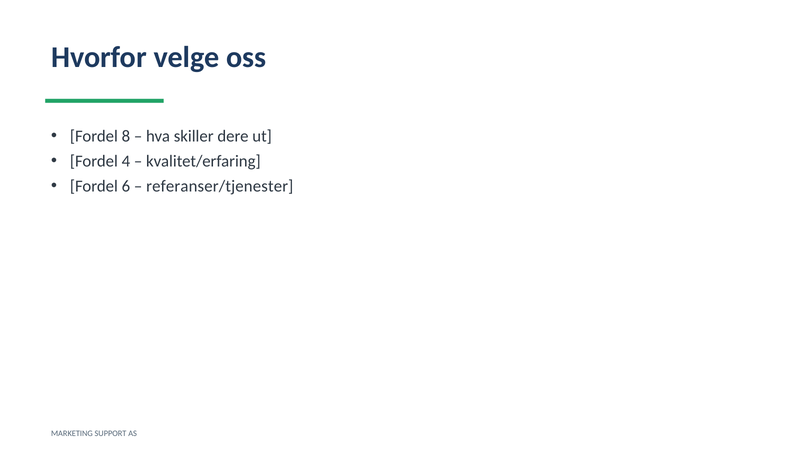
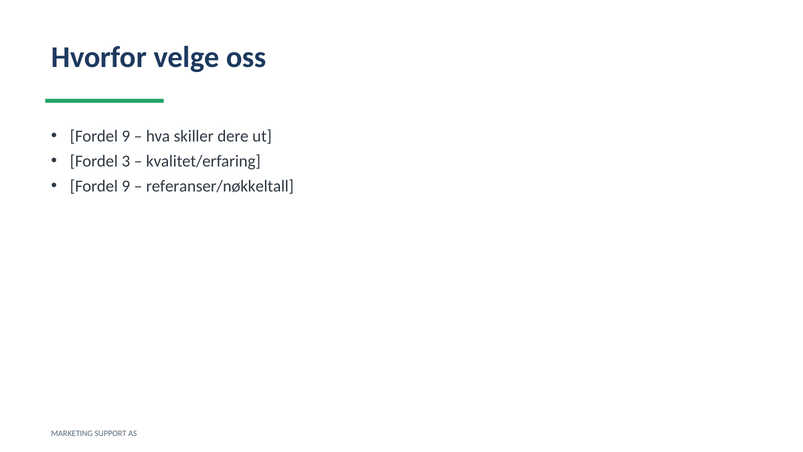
8: 8 -> 9 (126, 136)
4: 4 -> 3 (126, 161)
6: 6 -> 9 (126, 186)
referanser/tjenester: referanser/tjenester -> referanser/nøkkeltall (220, 186)
